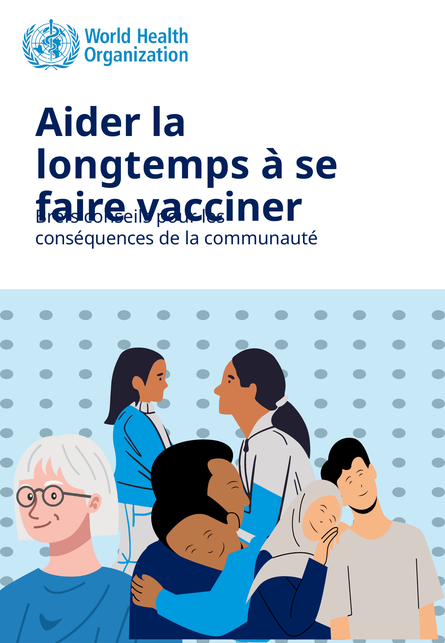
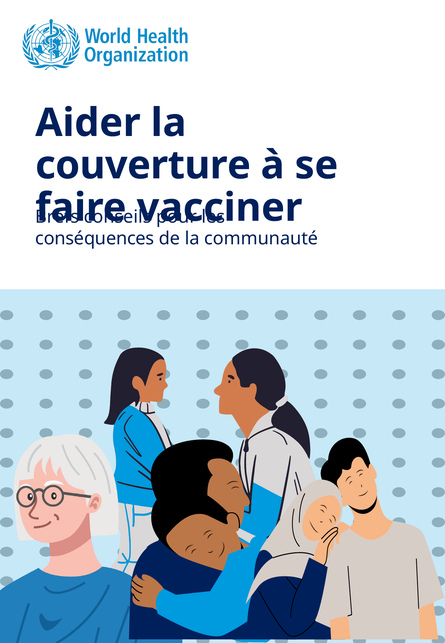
longtemps: longtemps -> couverture (143, 165)
